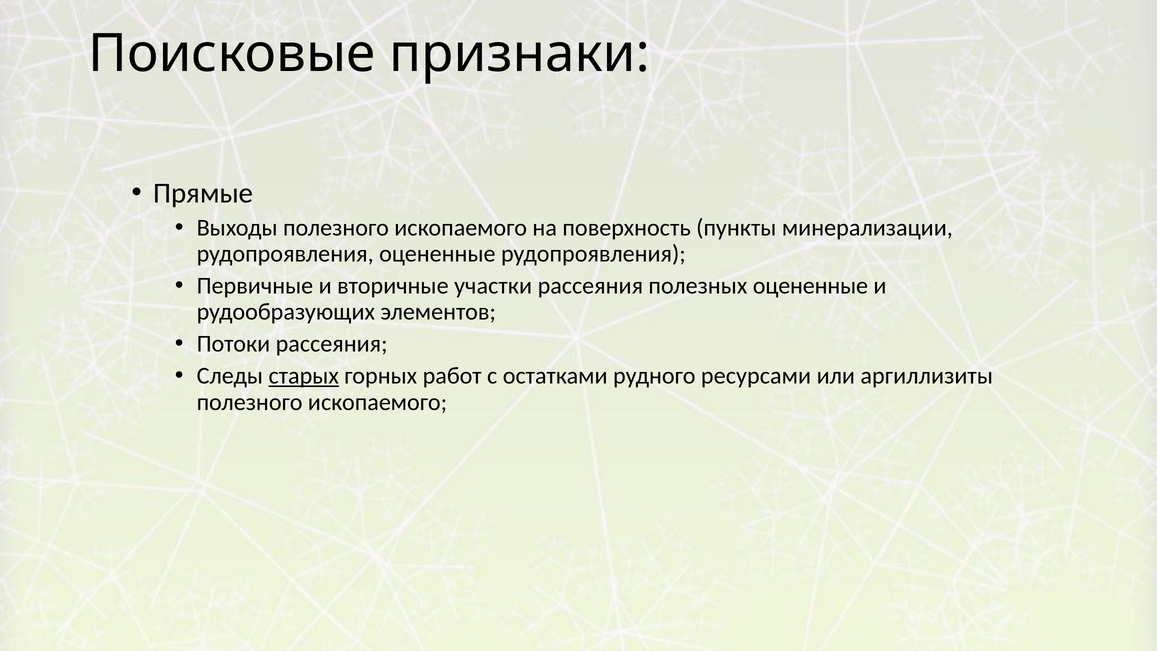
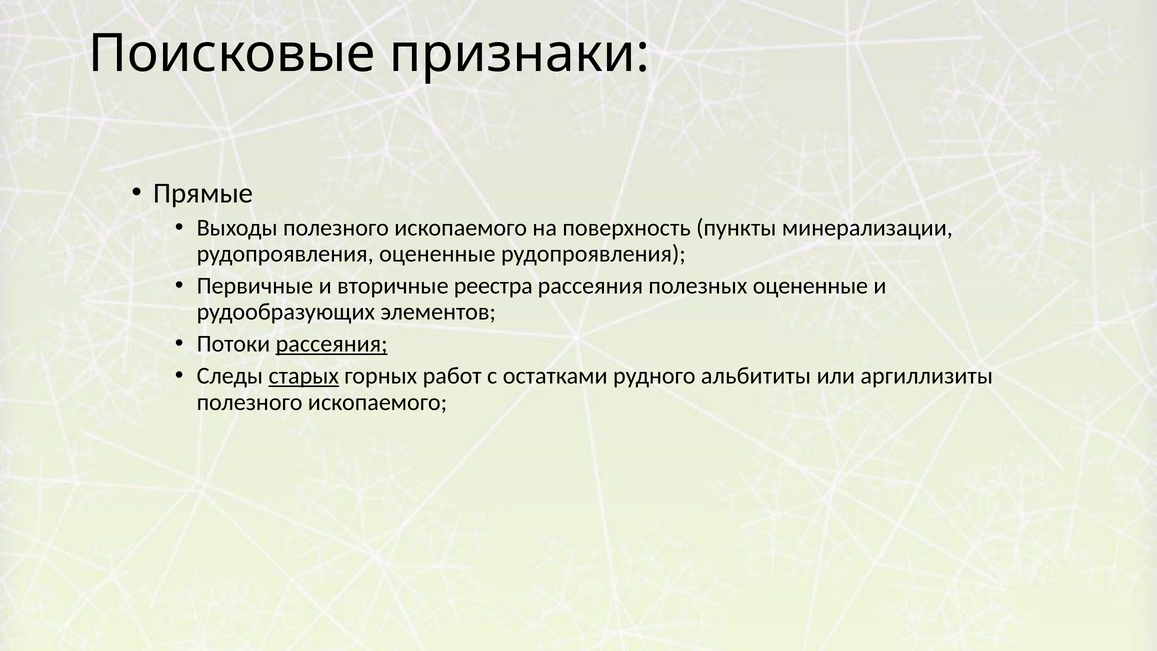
участки: участки -> реестра (493, 286)
рассеяния underline: none -> present (332, 344)
ресурсами: ресурсами -> альбититы (756, 376)
